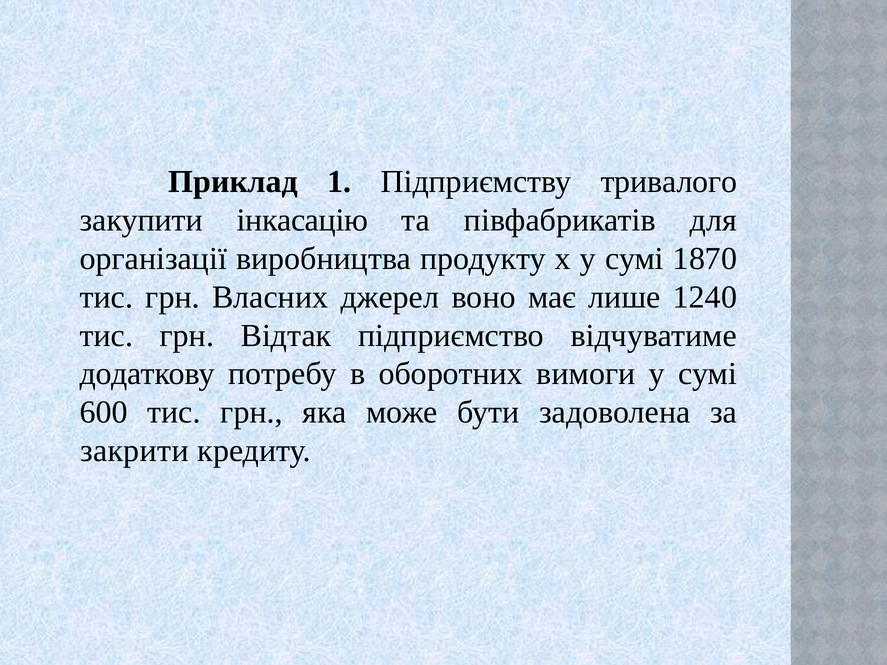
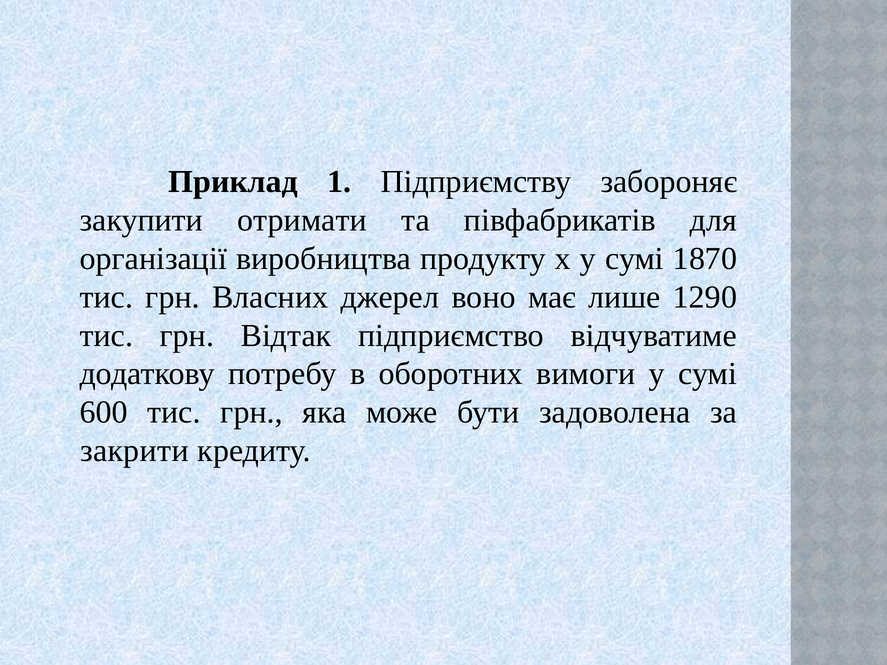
тривалого: тривалого -> забороняє (669, 182)
інкасацію: інкасацію -> отримати (302, 220)
1240: 1240 -> 1290 (705, 297)
